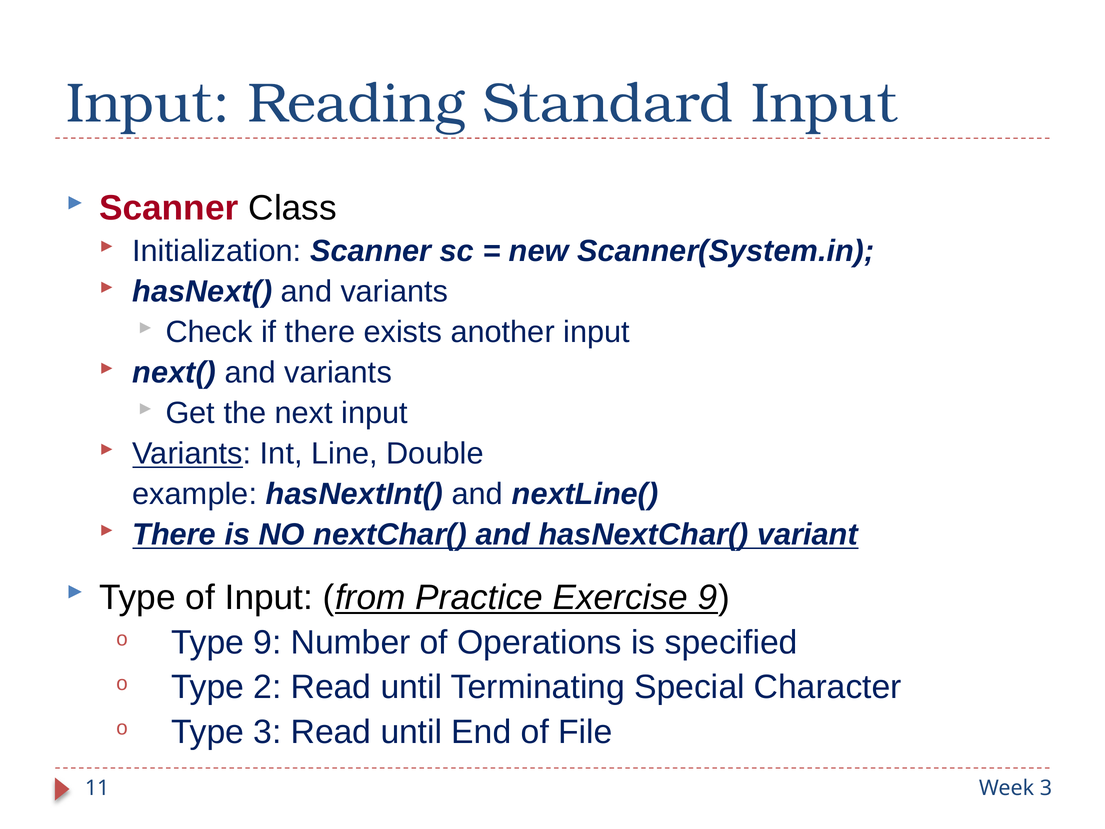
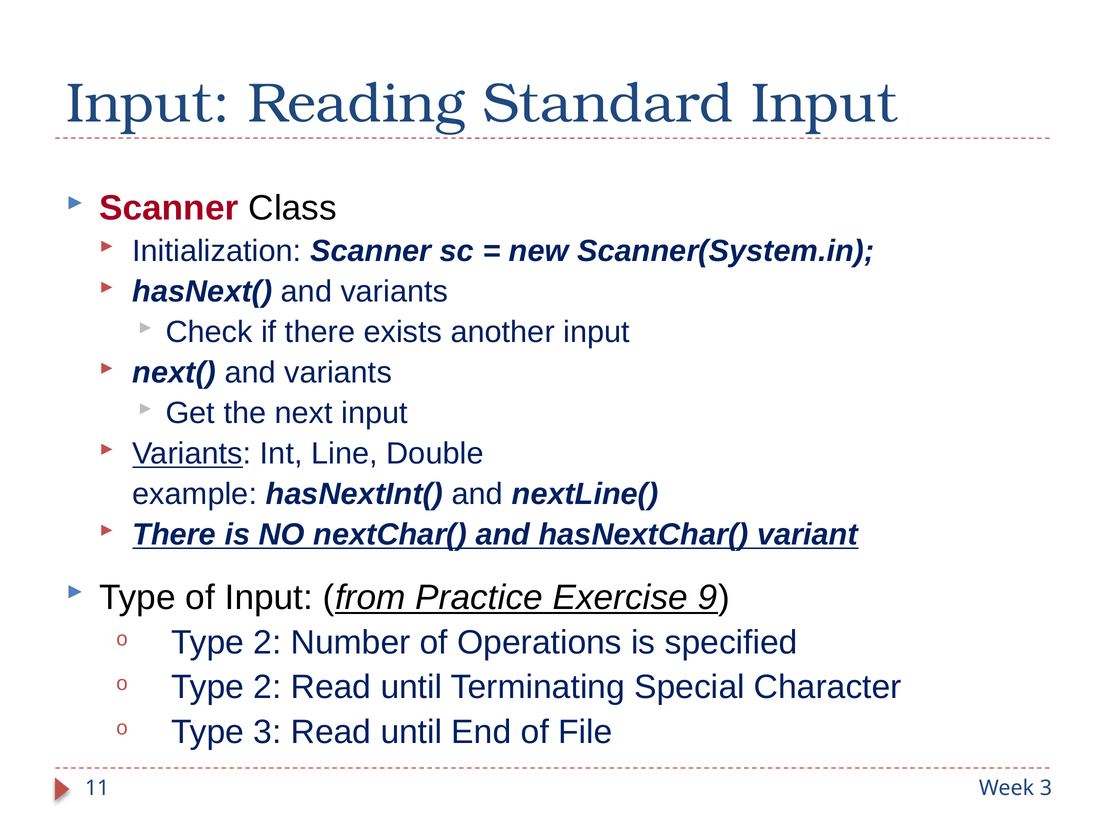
9: 9 -> 2 (267, 643)
